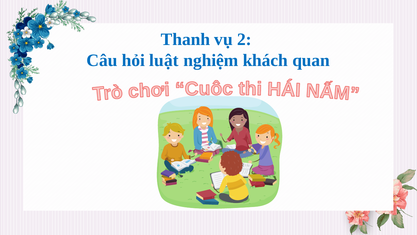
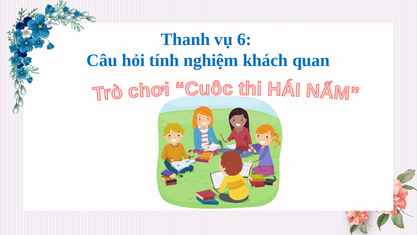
2: 2 -> 6 (244, 39)
luật: luật -> tính (164, 60)
